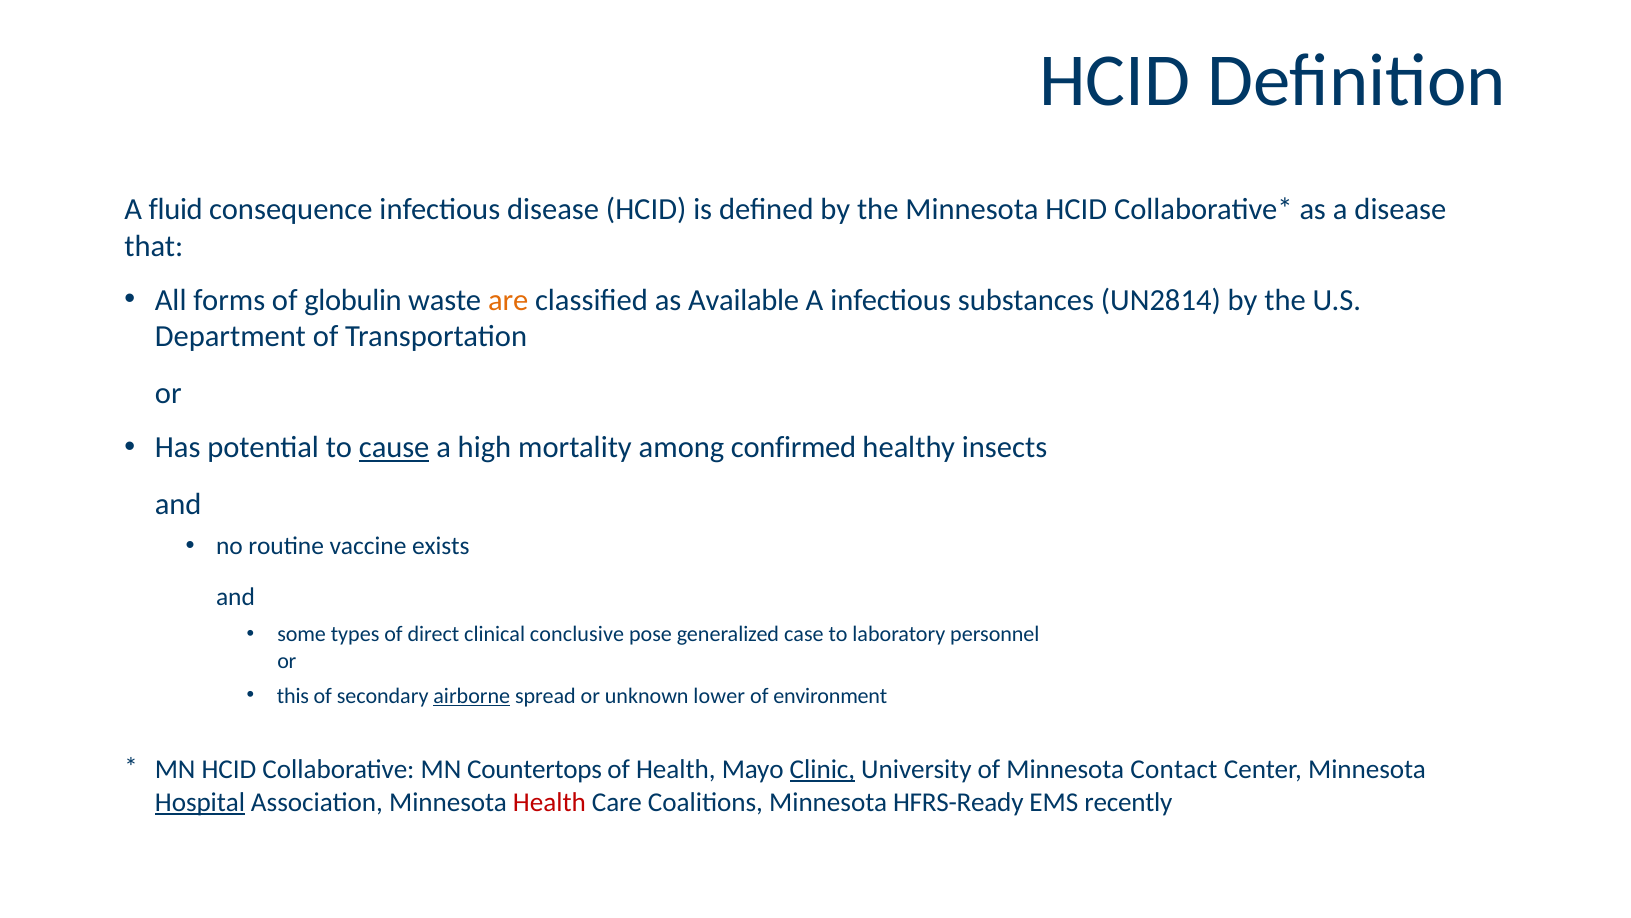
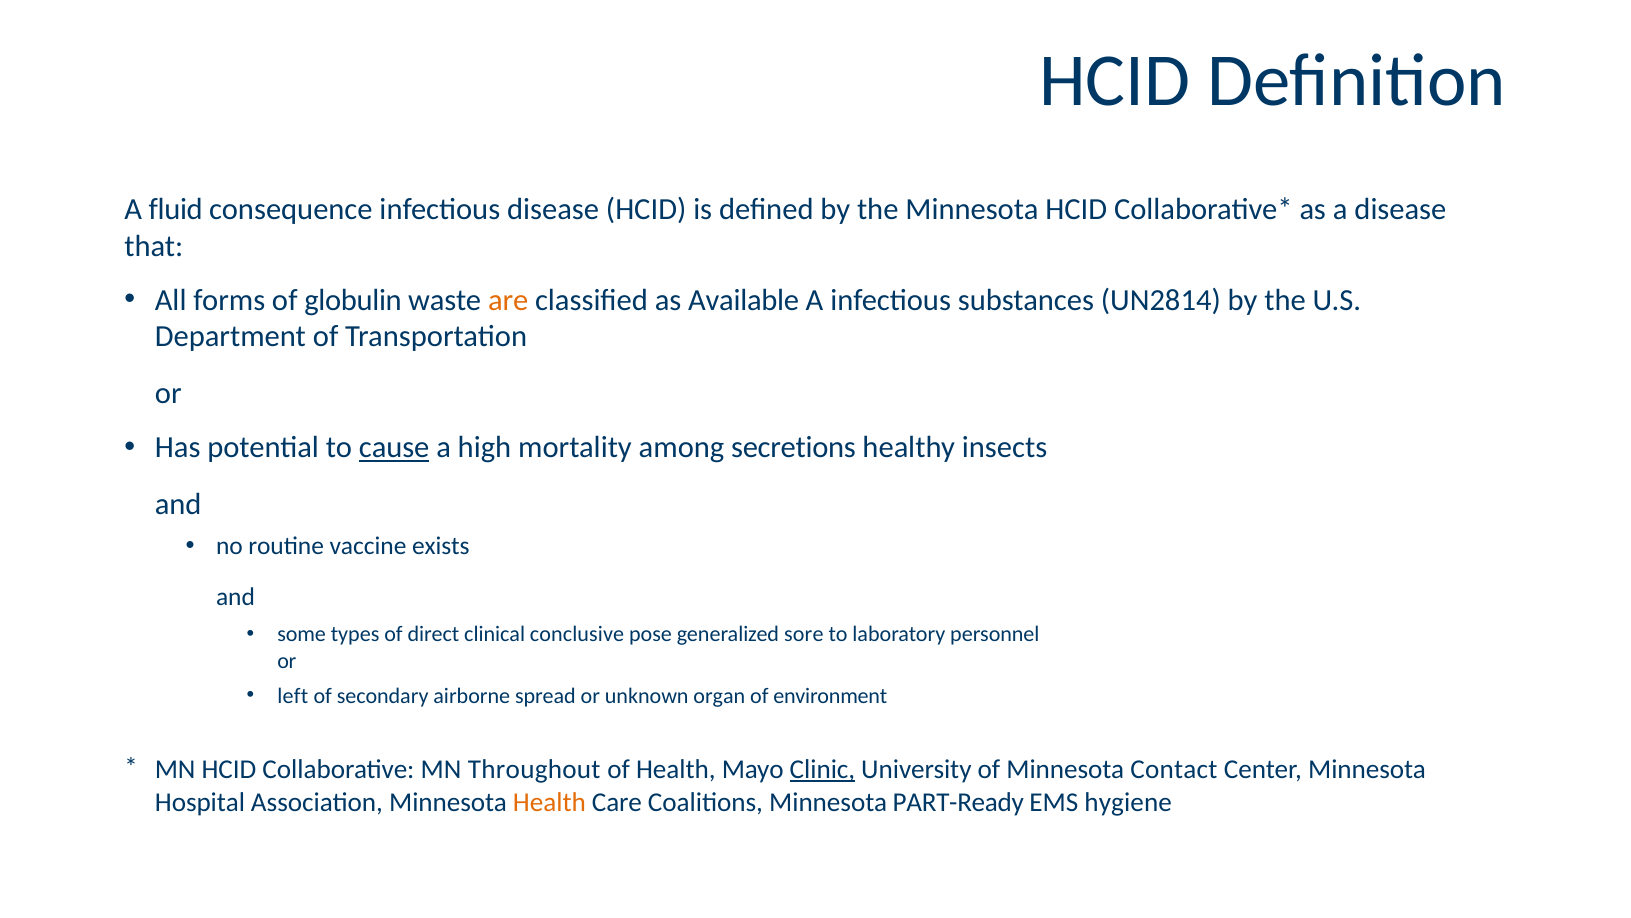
confirmed: confirmed -> secretions (794, 447)
case: case -> sore (804, 634)
this: this -> left (293, 695)
airborne underline: present -> none (472, 695)
lower: lower -> organ (719, 695)
Countertops: Countertops -> Throughout (534, 769)
Hospital underline: present -> none (200, 802)
Health colour: red -> orange (549, 802)
HFRS-Ready: HFRS-Ready -> PART-Ready (958, 802)
recently: recently -> hygiene (1128, 802)
